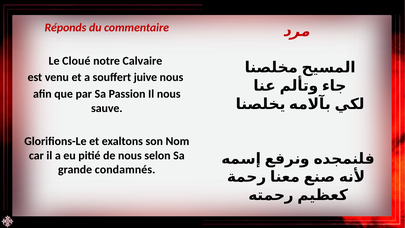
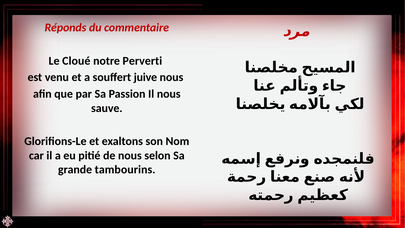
Calvaire: Calvaire -> Perverti (142, 61)
condamnés: condamnés -> tambourins (125, 170)
